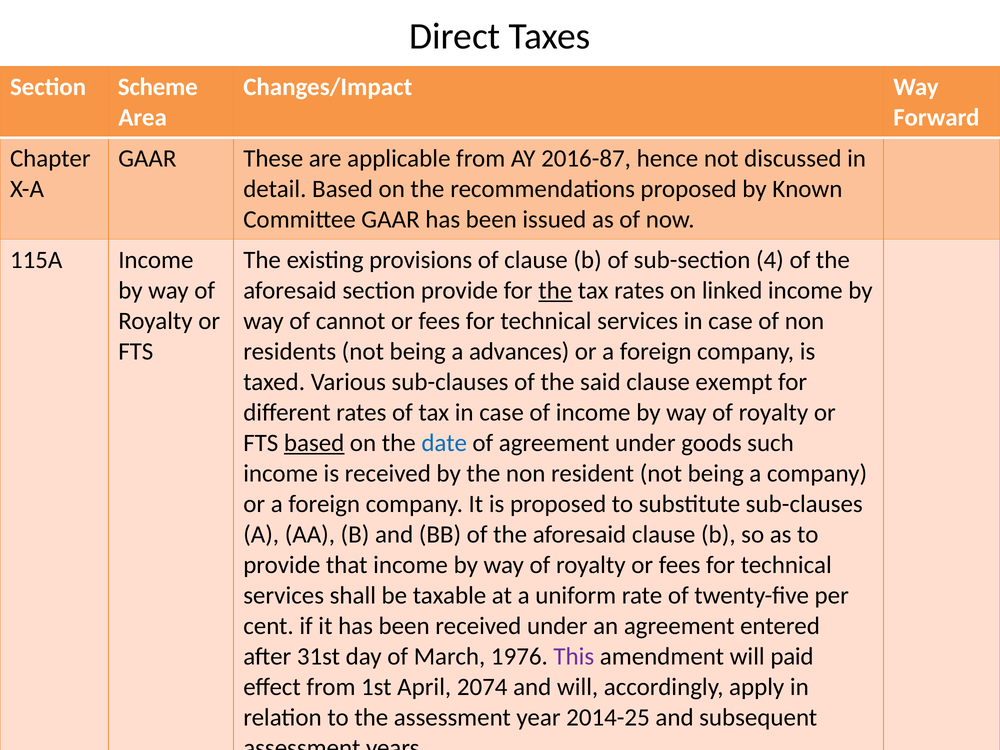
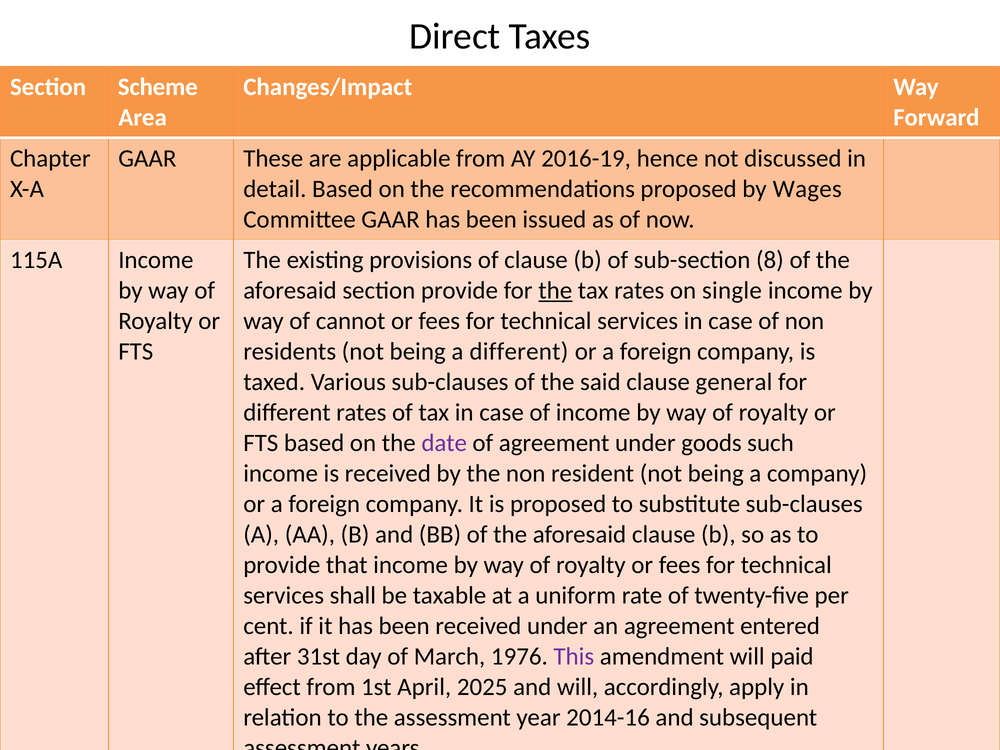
2016-87: 2016-87 -> 2016-19 (586, 158)
Known: Known -> Wages (807, 189)
4: 4 -> 8 (770, 260)
linked: linked -> single (732, 290)
a advances: advances -> different (519, 351)
exempt: exempt -> general (734, 382)
based underline: present -> none (314, 443)
date colour: blue -> purple (444, 443)
2074: 2074 -> 2025 (482, 687)
2014-25: 2014-25 -> 2014-16 (608, 718)
